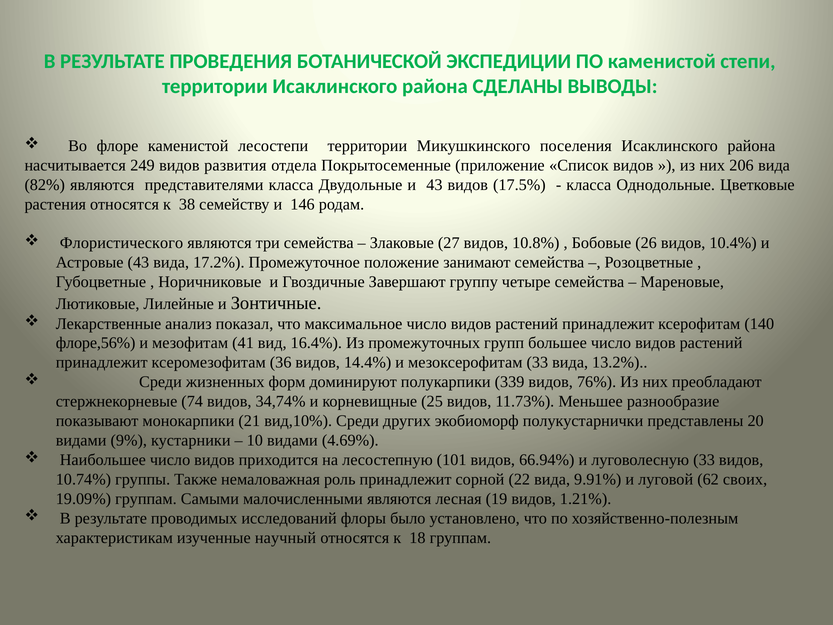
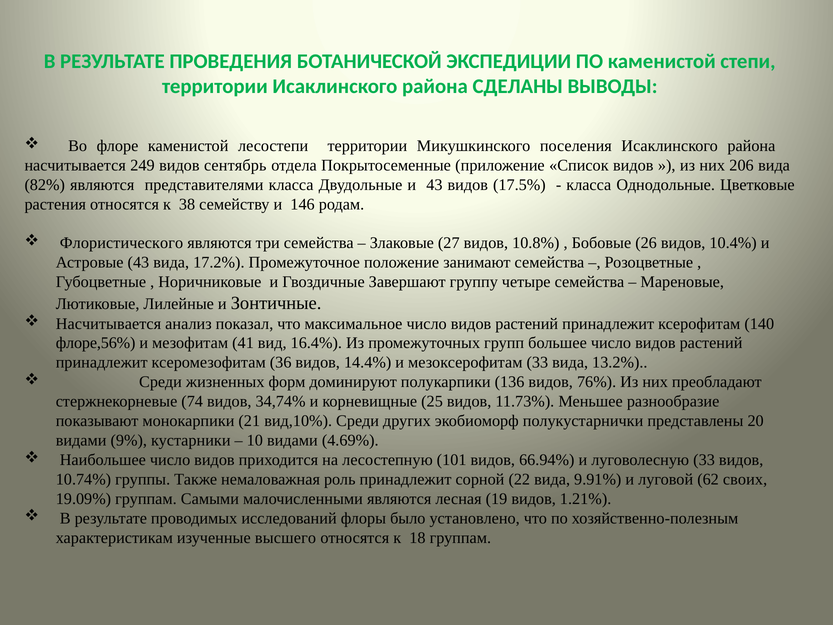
развития: развития -> сентябрь (235, 165)
Лекарственные: Лекарственные -> Насчитывается (108, 324)
339: 339 -> 136 (510, 382)
научный: научный -> высшего (286, 537)
